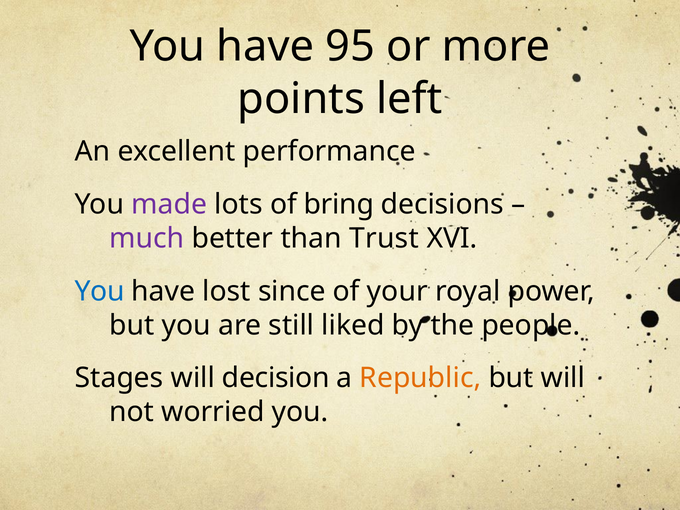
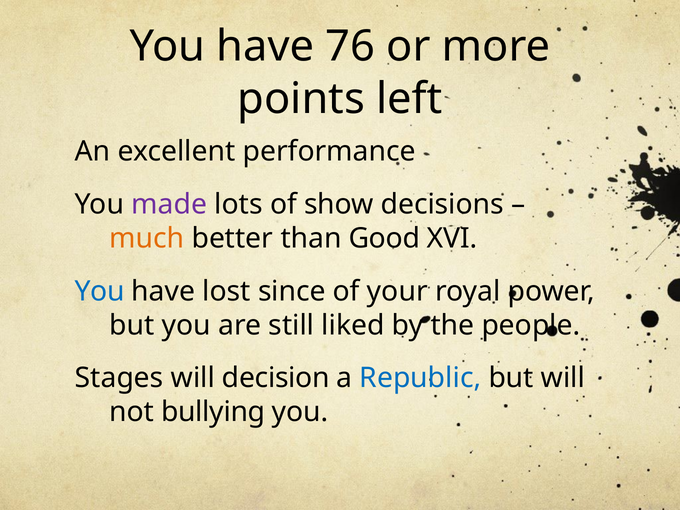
95: 95 -> 76 (350, 47)
bring: bring -> show (339, 204)
much colour: purple -> orange (147, 238)
Trust: Trust -> Good (384, 238)
Republic colour: orange -> blue (420, 378)
worried: worried -> bullying (213, 412)
